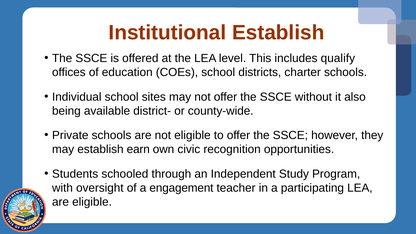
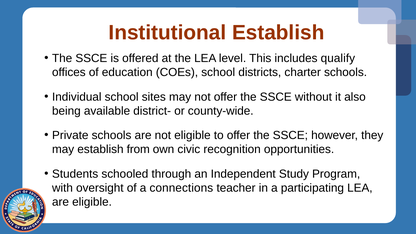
earn: earn -> from (138, 149)
engagement: engagement -> connections (181, 188)
